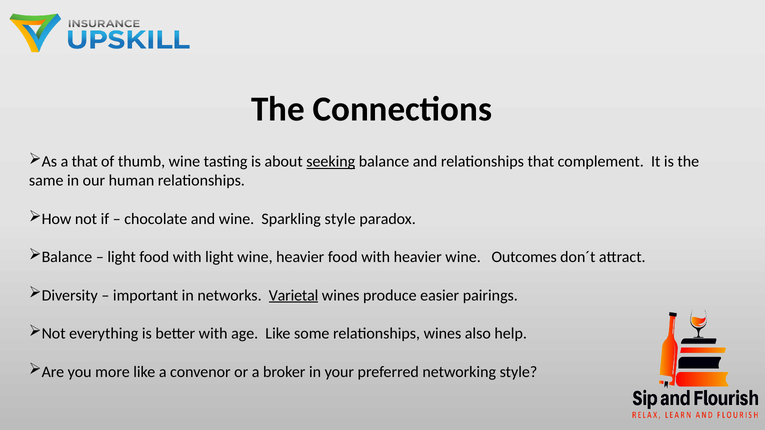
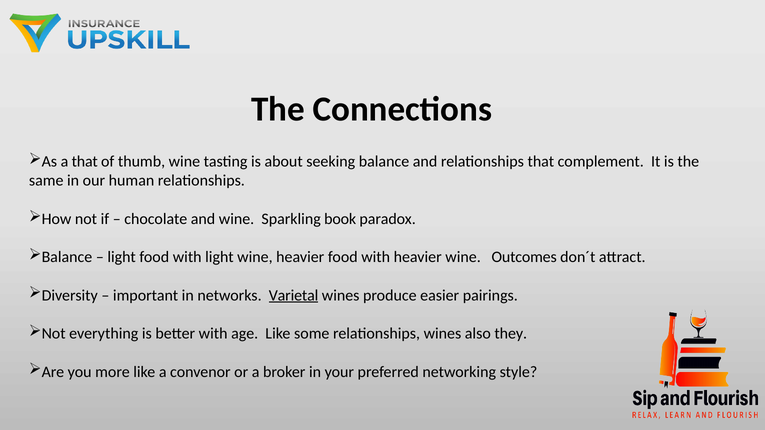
seeking underline: present -> none (331, 162)
Sparkling style: style -> book (340, 219)
help: help -> they (511, 334)
